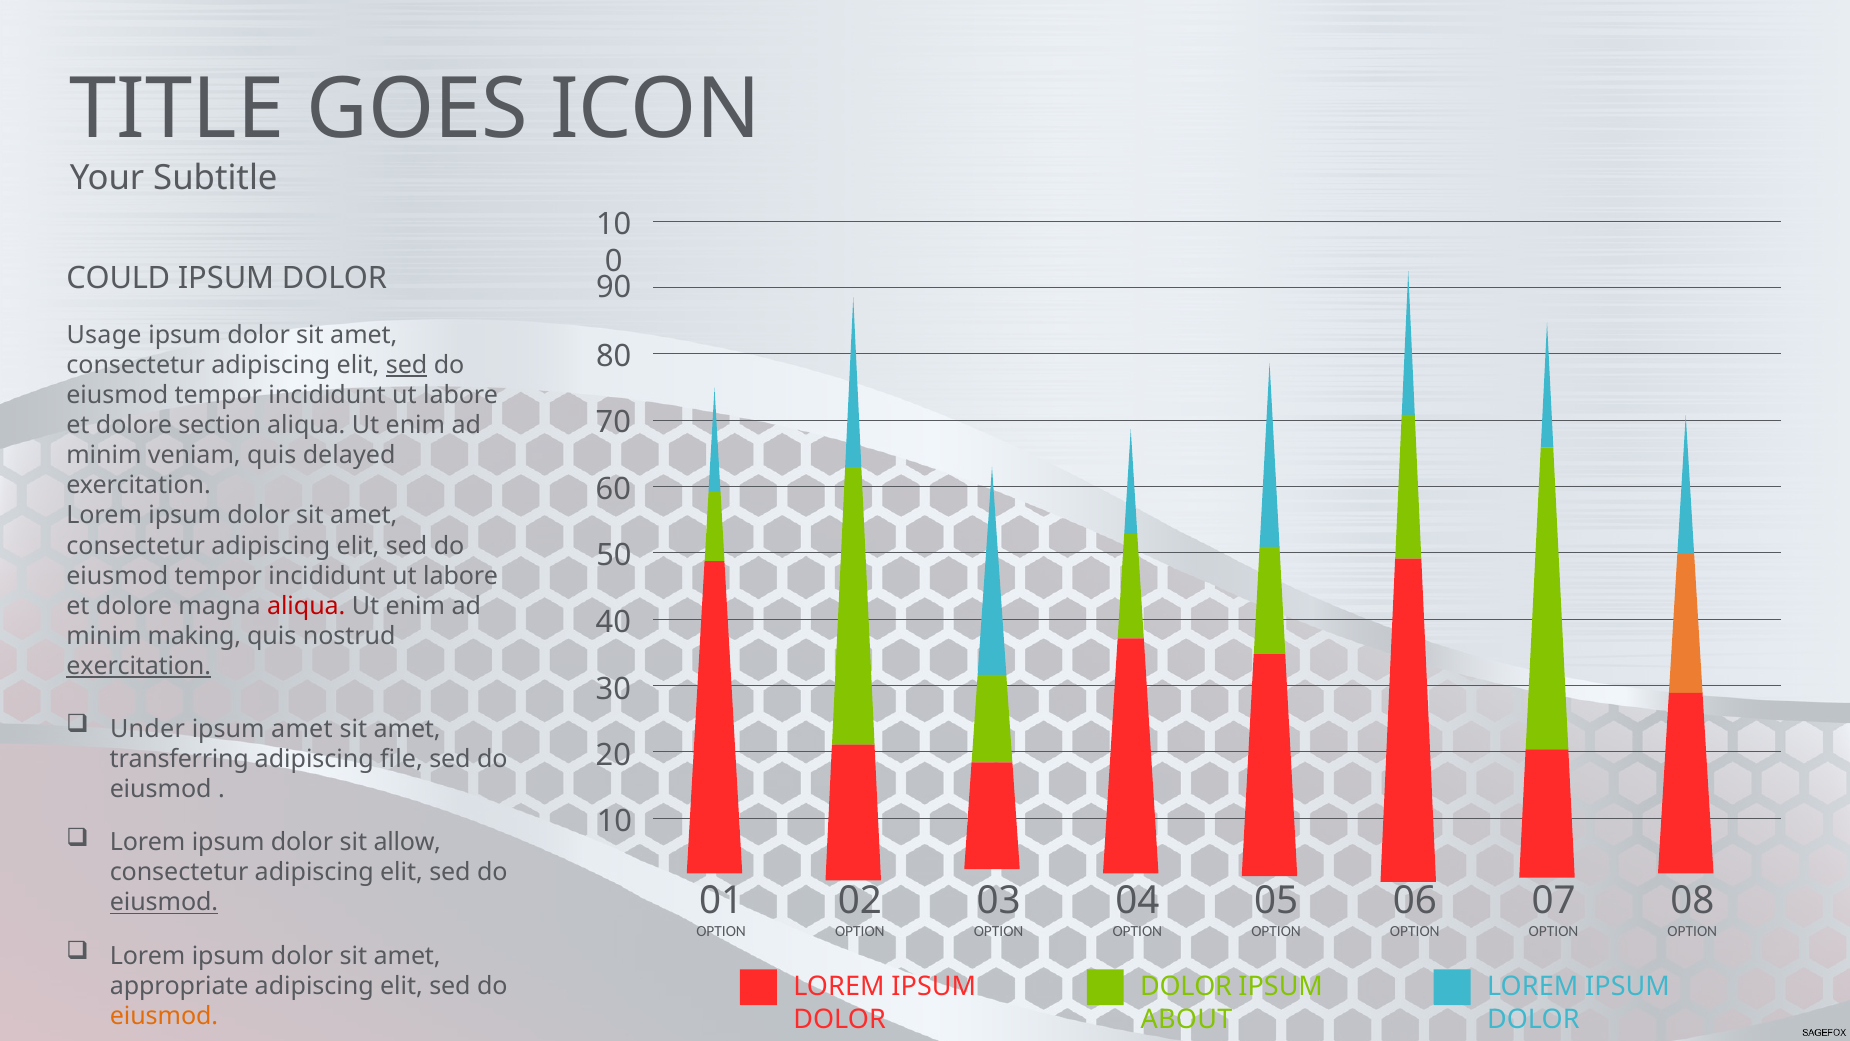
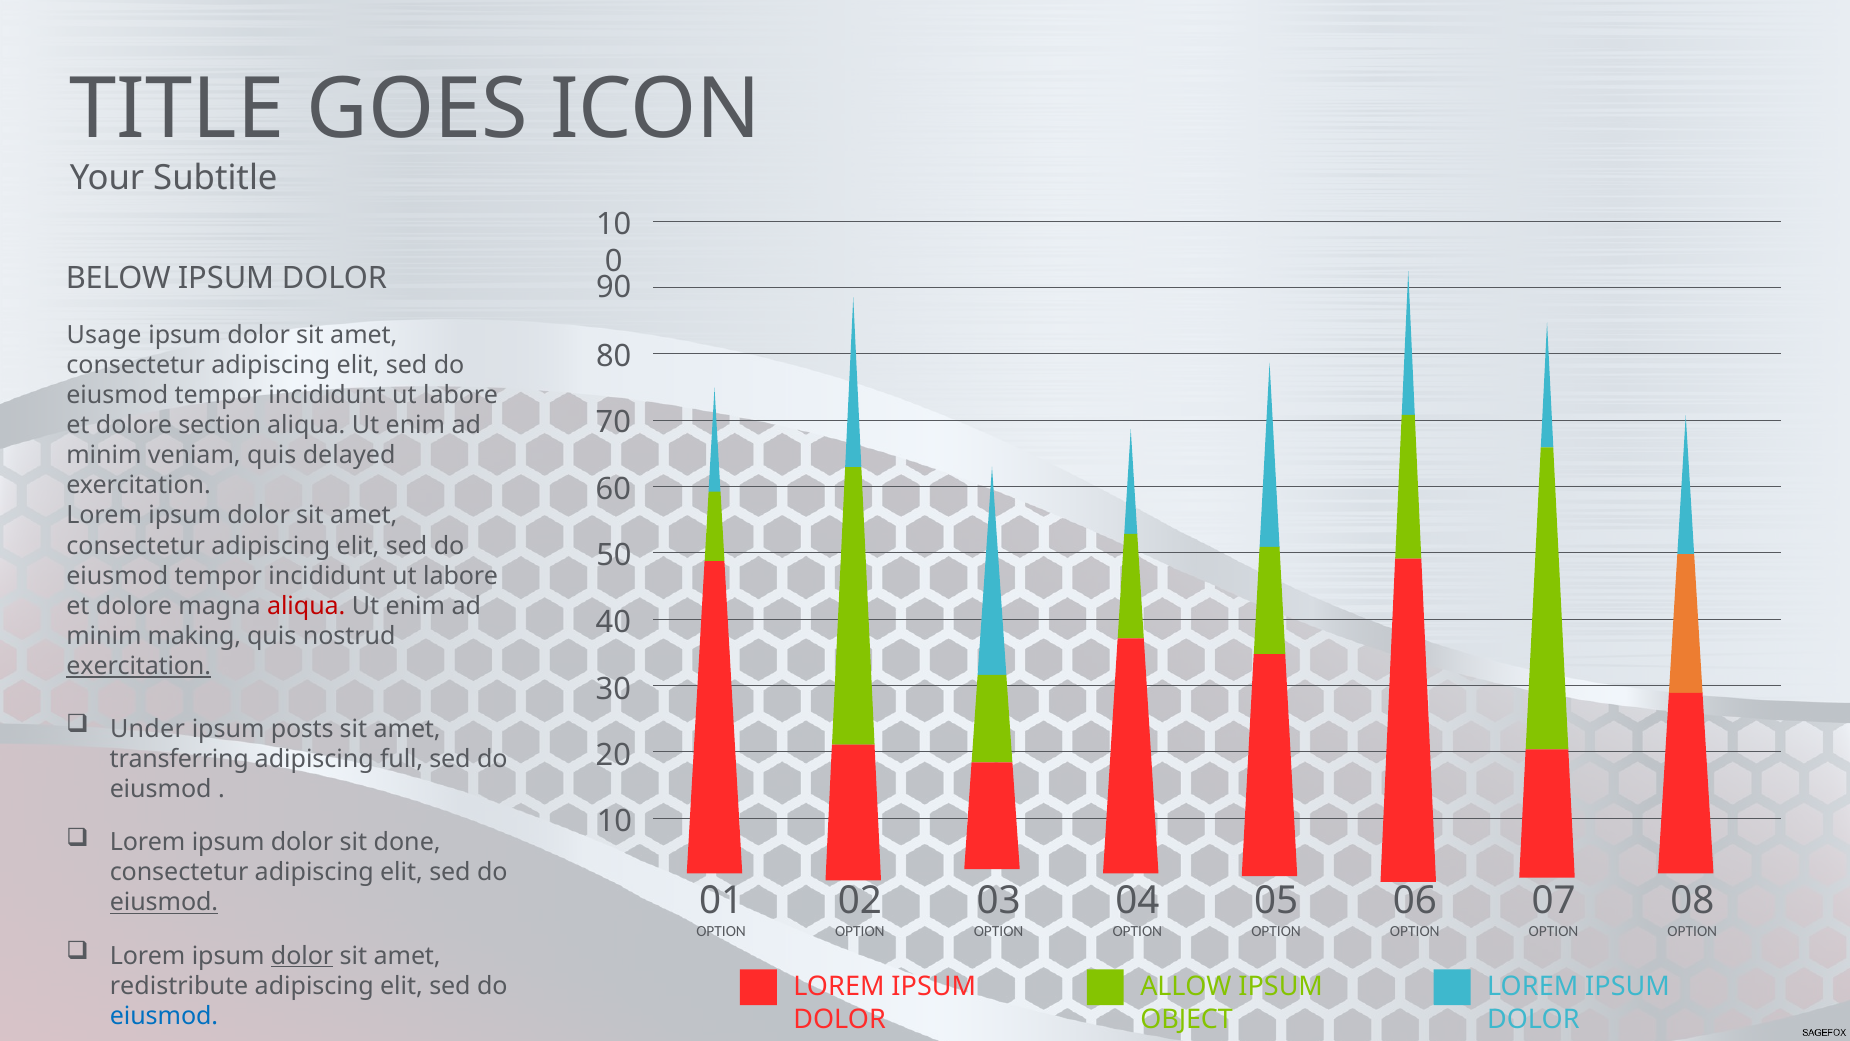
COULD: COULD -> BELOW (118, 279)
sed underline: present -> none (407, 365)
ipsum amet: amet -> posts (302, 729)
file: file -> full (402, 759)
allow: allow -> done (407, 842)
dolor underline: none -> present (302, 955)
appropriate: appropriate -> redistribute (179, 986)
DOLOR: DOLOR -> ALLOW (1186, 987)
eiusmod colour: orange -> blue (164, 1016)
ABOUT: ABOUT -> OBJECT (1187, 1019)
